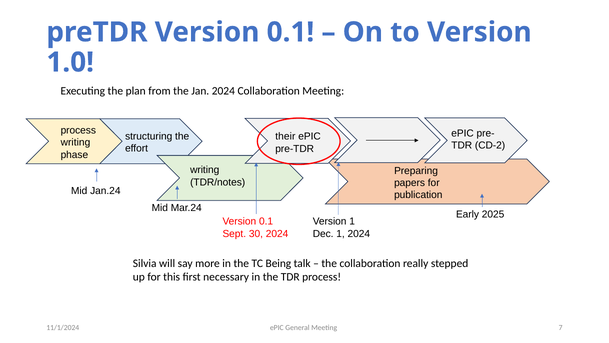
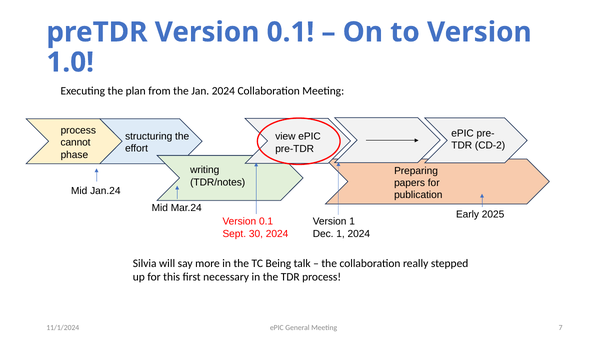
their: their -> view (285, 136)
writing: writing -> cannot (76, 142)
